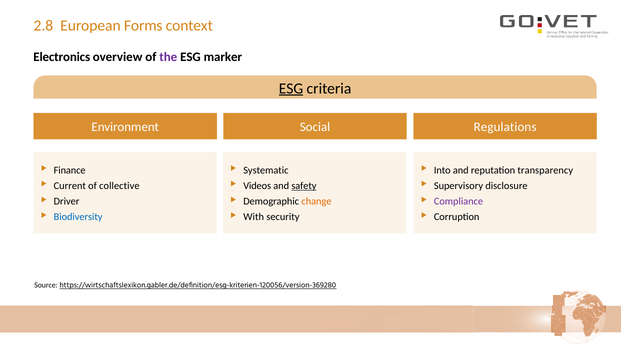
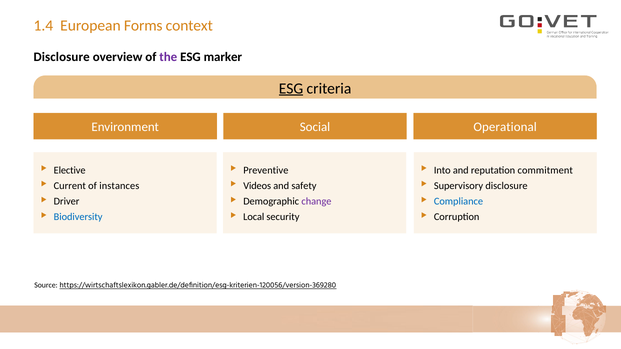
2.8: 2.8 -> 1.4 (43, 26)
Electronics: Electronics -> Disclosure (62, 57)
Regulations: Regulations -> Operational (505, 127)
Finance: Finance -> Elective (70, 170)
Systematic: Systematic -> Preventive (266, 170)
transparency: transparency -> commitment (545, 170)
collective: collective -> instances (119, 186)
safety underline: present -> none (304, 186)
change colour: orange -> purple (316, 201)
Compliance colour: purple -> blue (459, 201)
With: With -> Local (254, 217)
